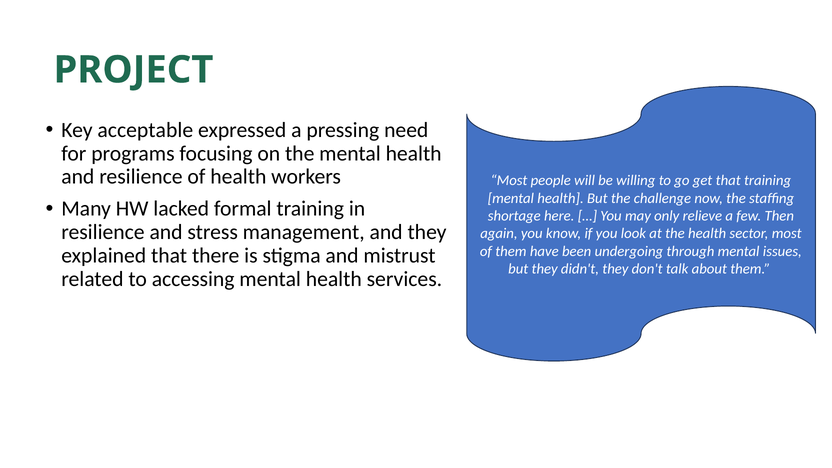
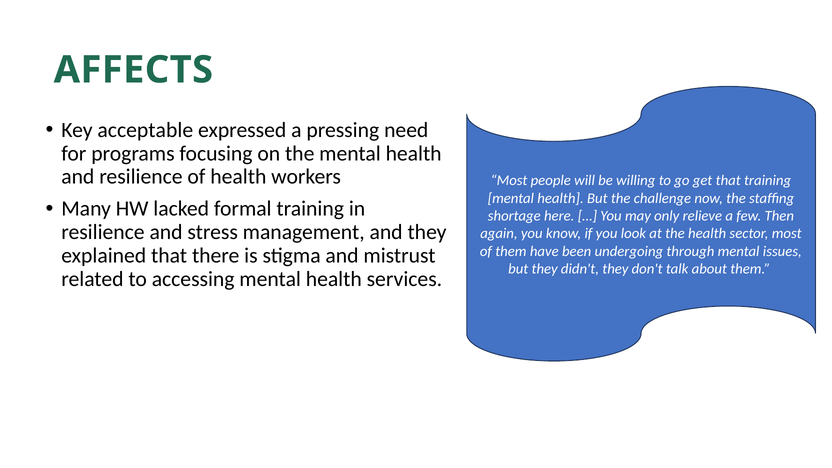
PROJECT: PROJECT -> AFFECTS (133, 70)
